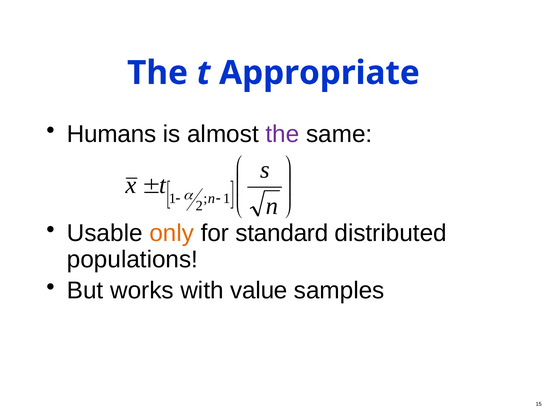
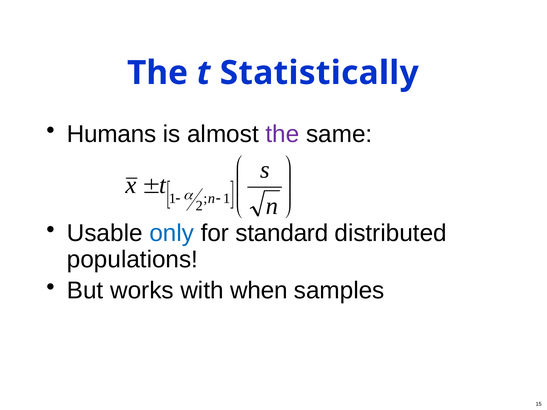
Appropriate: Appropriate -> Statistically (319, 73)
only colour: orange -> blue (172, 233)
value: value -> when (259, 291)
